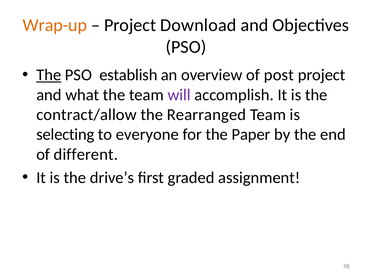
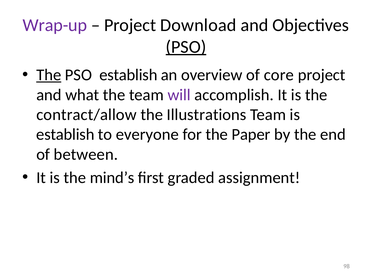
Wrap-up colour: orange -> purple (55, 25)
PSO underline: none -> present (186, 47)
post: post -> core (279, 75)
Rearranged: Rearranged -> Illustrations (207, 115)
selecting: selecting -> establish (65, 135)
different: different -> between (86, 154)
drive’s: drive’s -> mind’s (112, 178)
